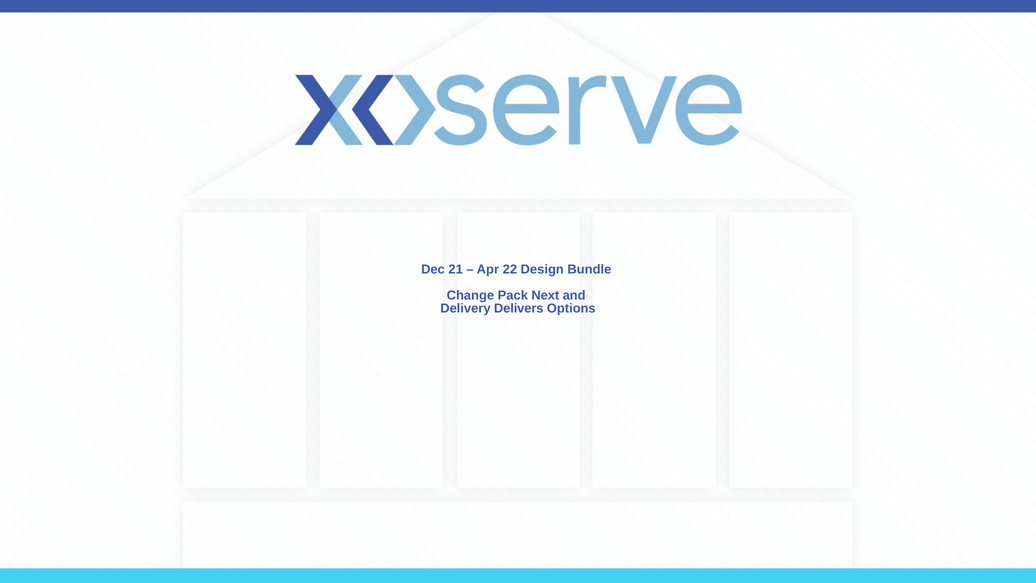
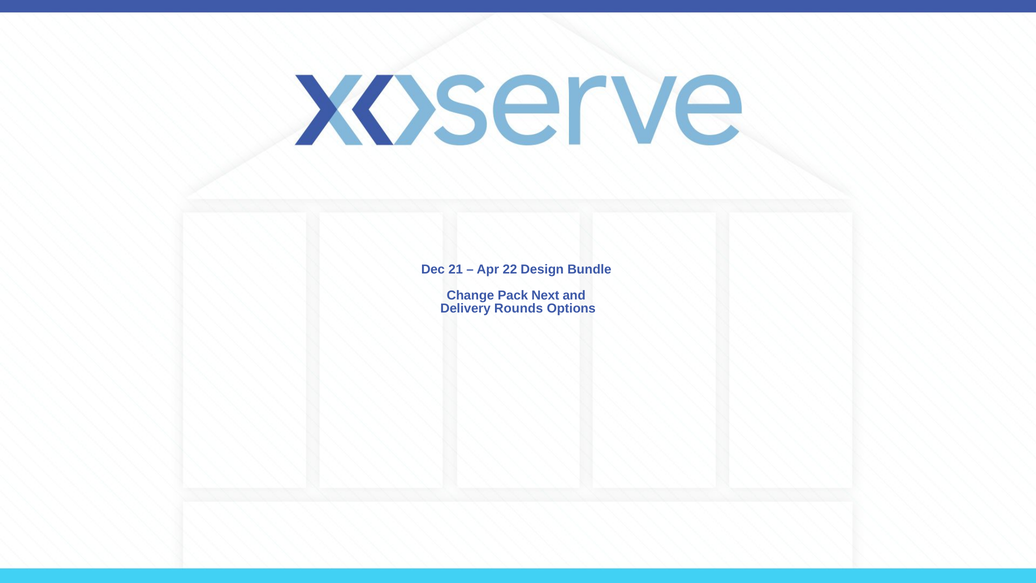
Delivers: Delivers -> Rounds (519, 308)
